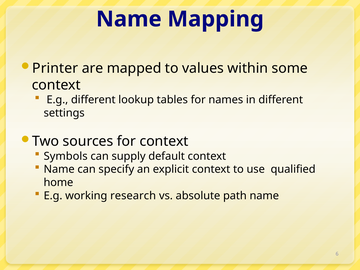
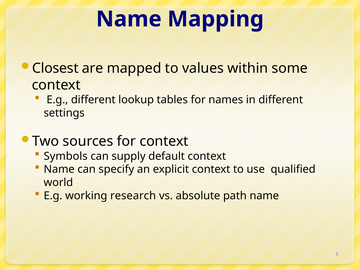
Printer: Printer -> Closest (55, 68)
home: home -> world (58, 183)
